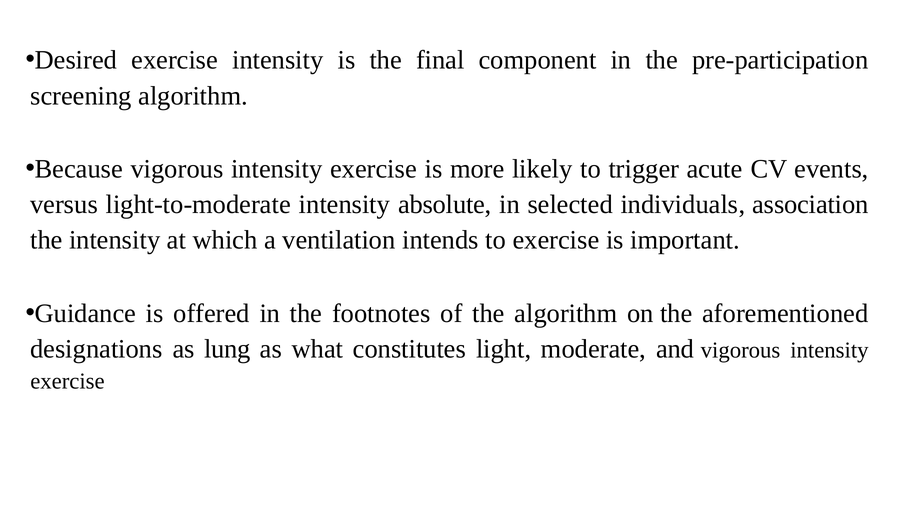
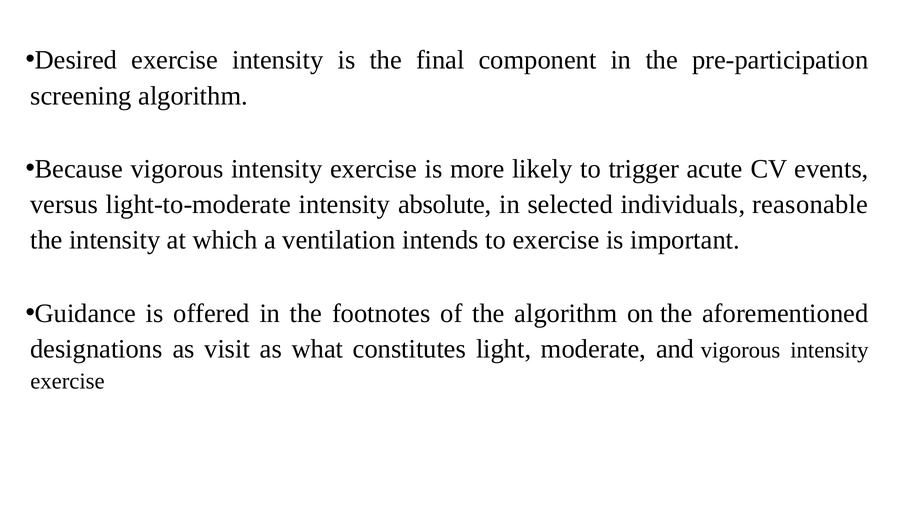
association: association -> reasonable (810, 204)
lung: lung -> visit (227, 349)
